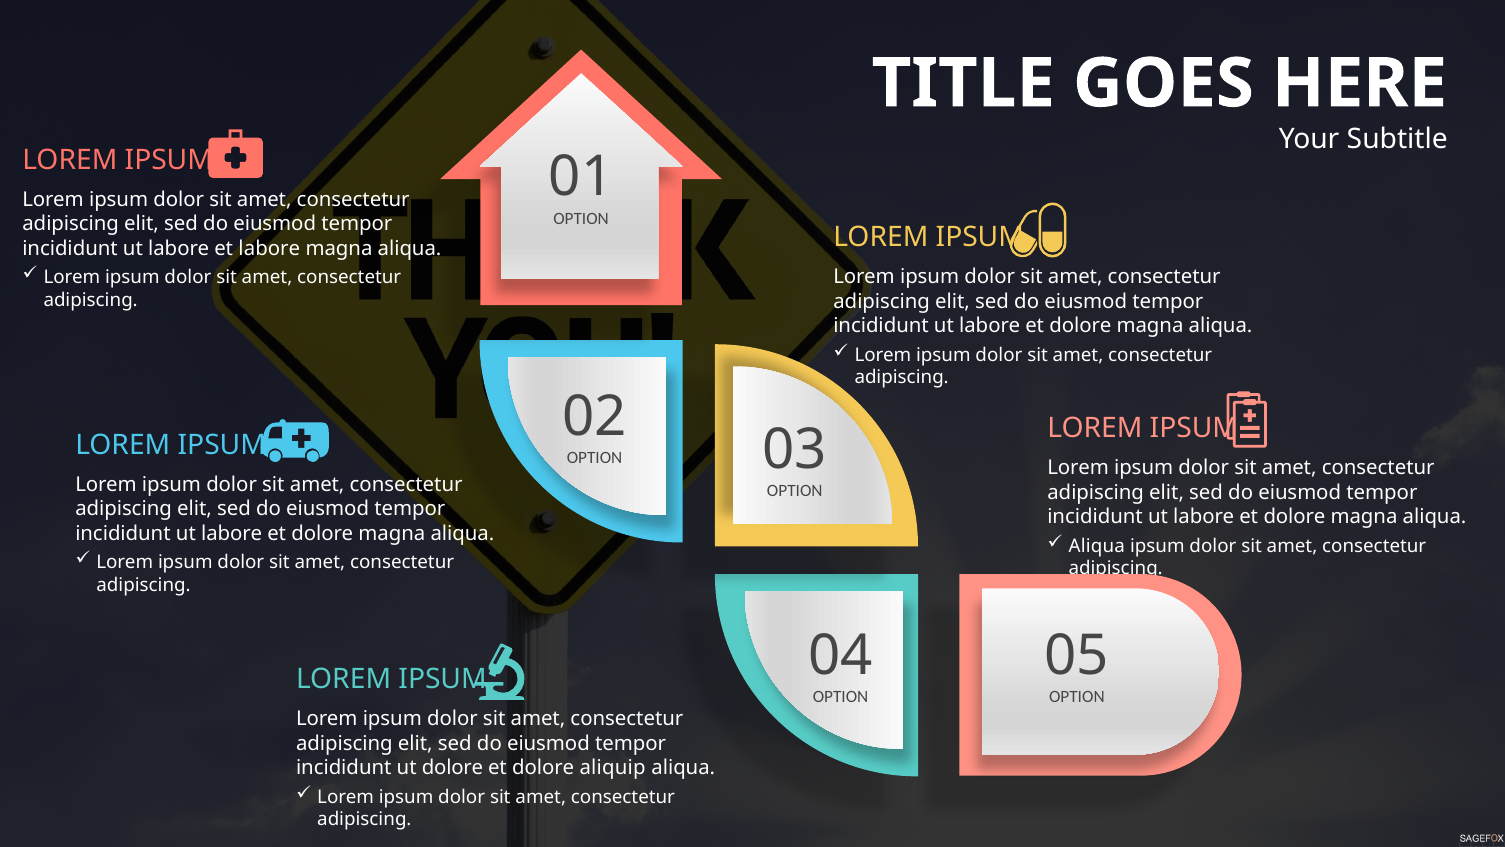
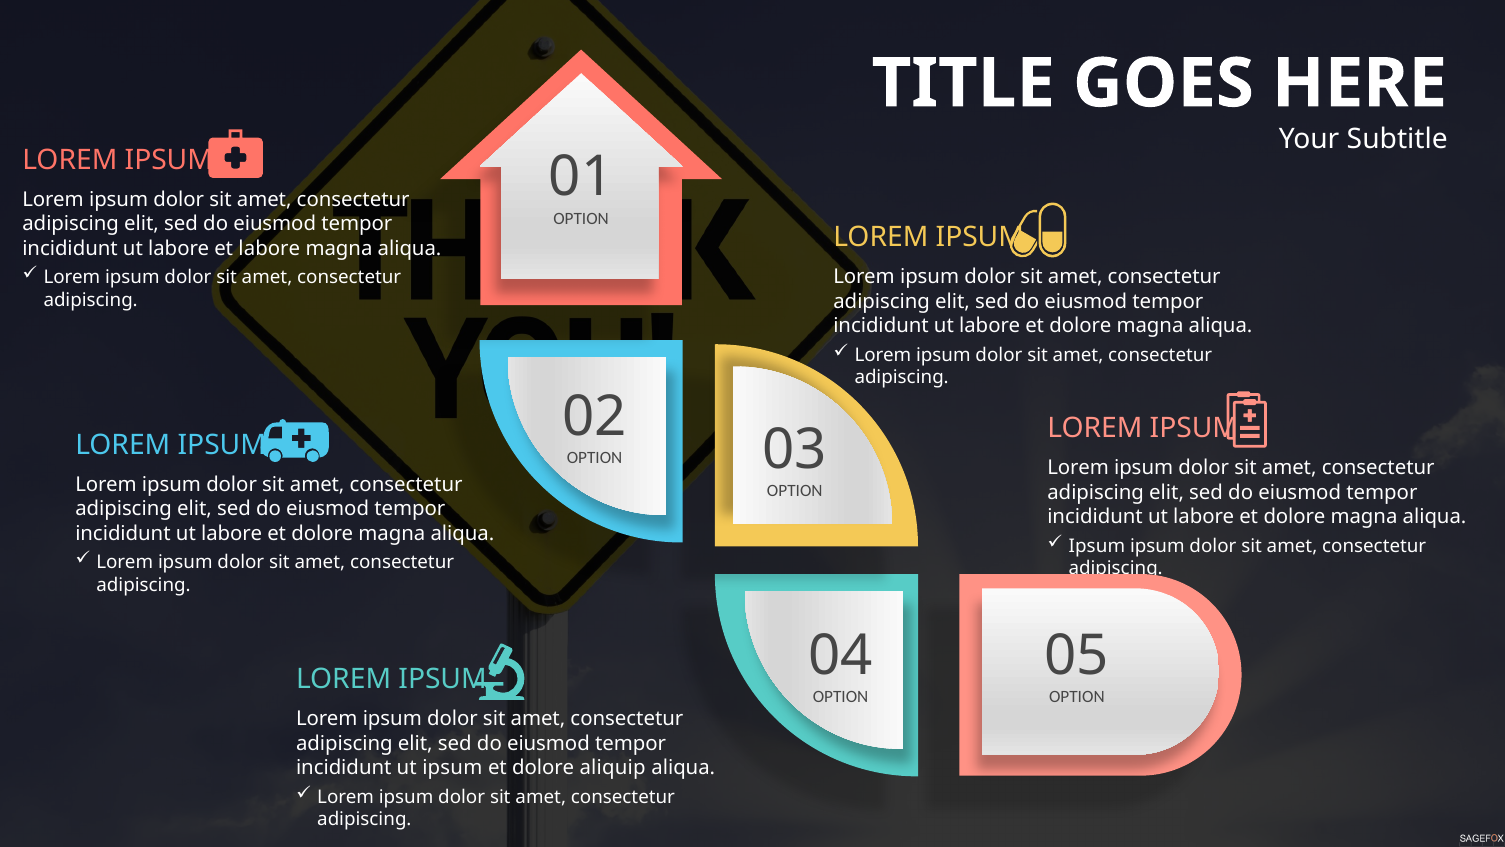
Aliqua: Aliqua -> Ipsum (1097, 546)
ut dolore: dolore -> ipsum (452, 768)
